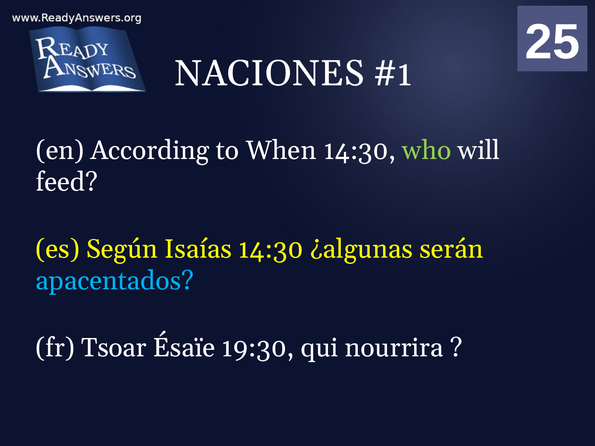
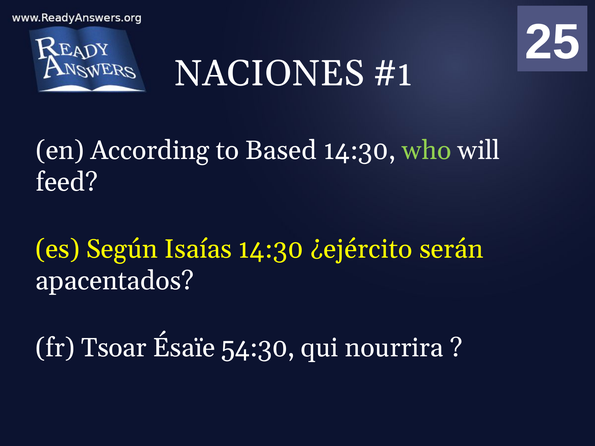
When: When -> Based (281, 150)
¿algunas: ¿algunas -> ¿ejército (361, 249)
apacentados colour: light blue -> white (115, 281)
19:30: 19:30 -> 54:30 (258, 348)
